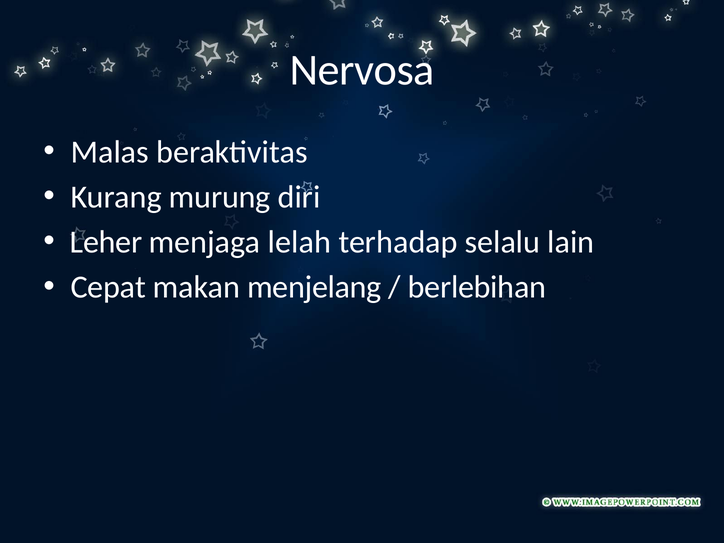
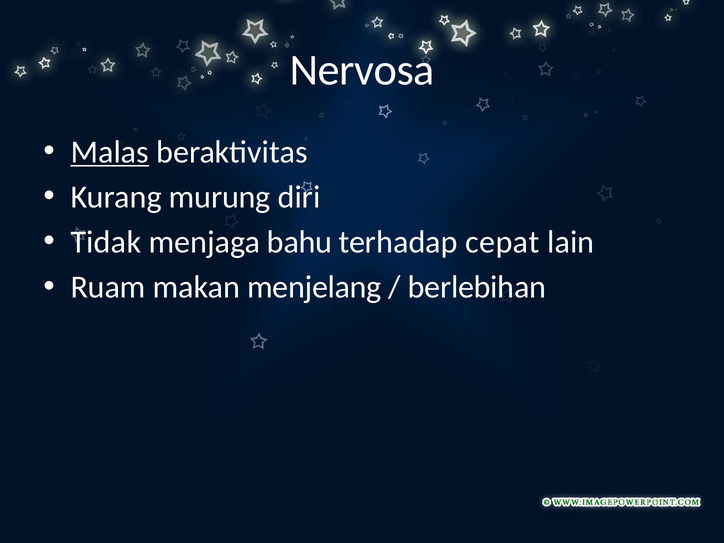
Malas underline: none -> present (110, 152)
Leher: Leher -> Tidak (106, 242)
lelah: lelah -> bahu (300, 242)
selalu: selalu -> cepat (502, 242)
Cepat: Cepat -> Ruam (108, 287)
